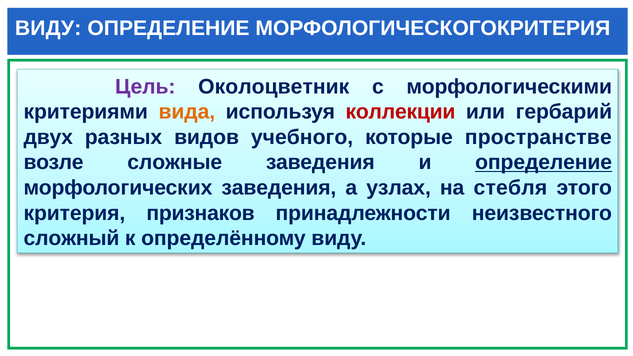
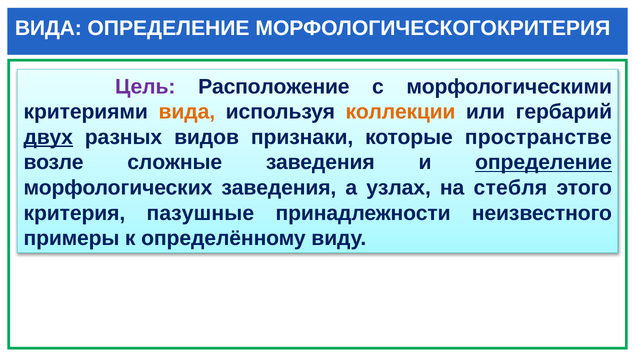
ВИДУ: ВИДУ -> ВИДА (48, 28)
Околоцветник: Околоцветник -> Расположение (274, 87)
коллекции colour: red -> orange (400, 112)
двух underline: none -> present (48, 137)
учебного: учебного -> признаки (302, 137)
признаков: признаков -> пазушные (200, 213)
сложный: сложный -> примеры (72, 238)
